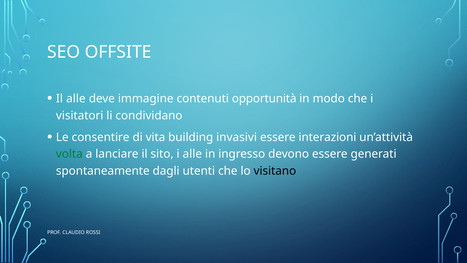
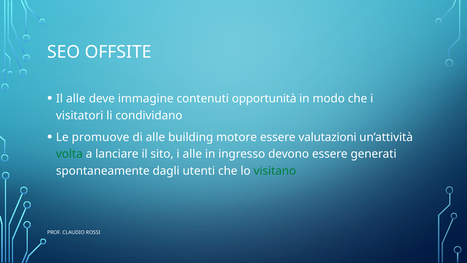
consentire: consentire -> promuove (101, 137)
di vita: vita -> alle (155, 137)
invasivi: invasivi -> motore (237, 137)
interazioni: interazioni -> valutazioni (328, 137)
visitano colour: black -> green (275, 171)
